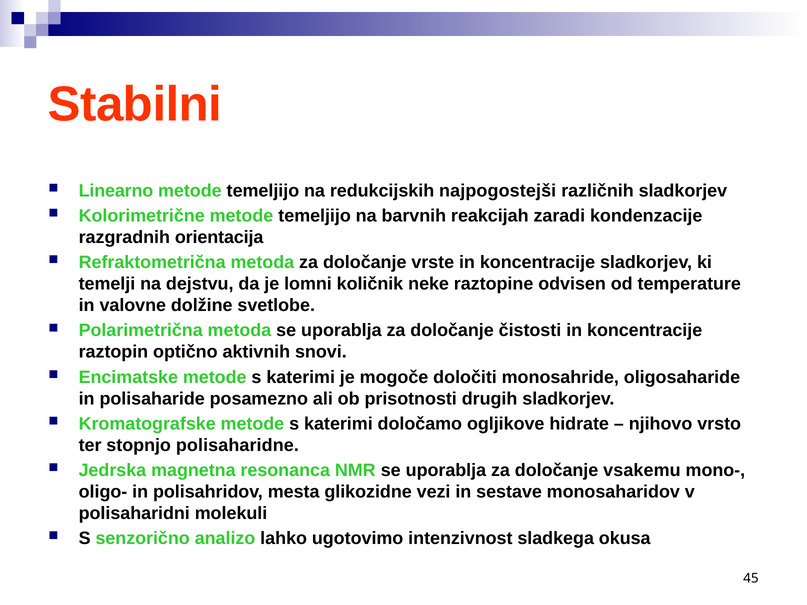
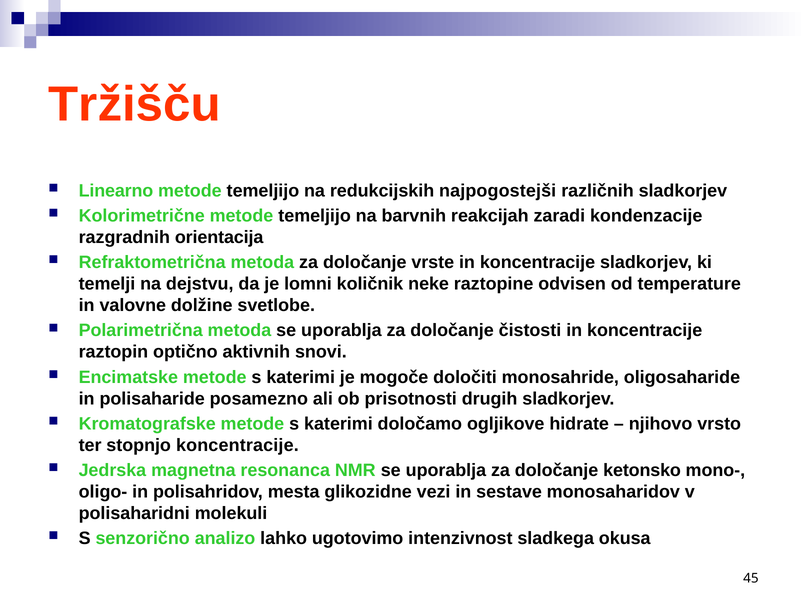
Stabilni: Stabilni -> Tržišču (135, 104)
stopnjo polisaharidne: polisaharidne -> koncentracije (237, 445)
vsakemu: vsakemu -> ketonsko (642, 471)
